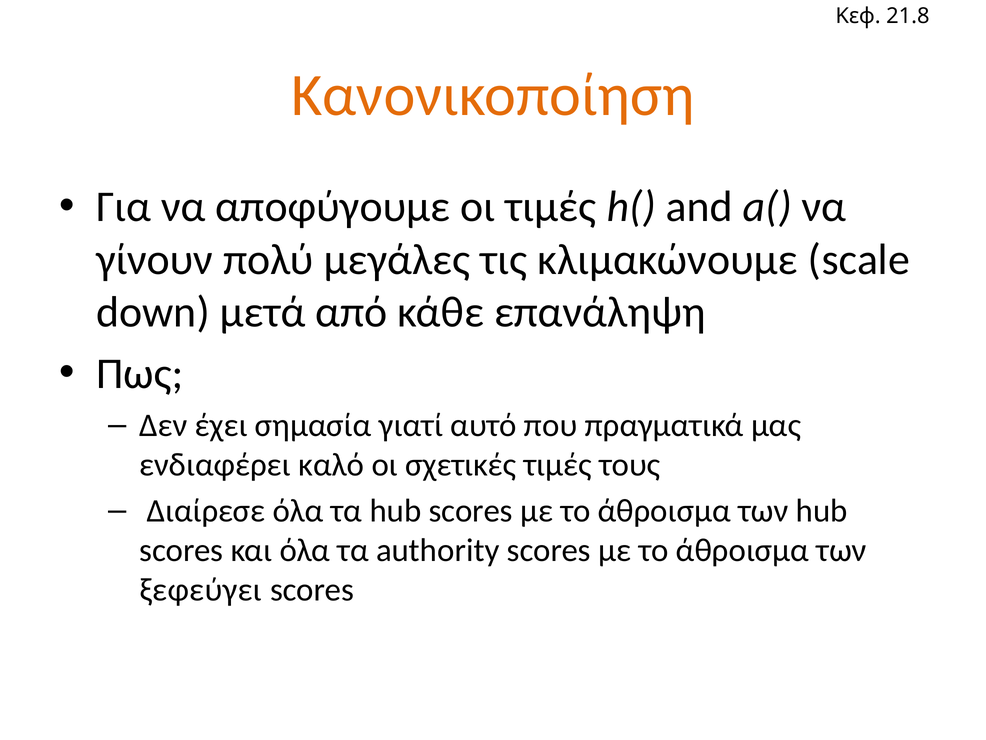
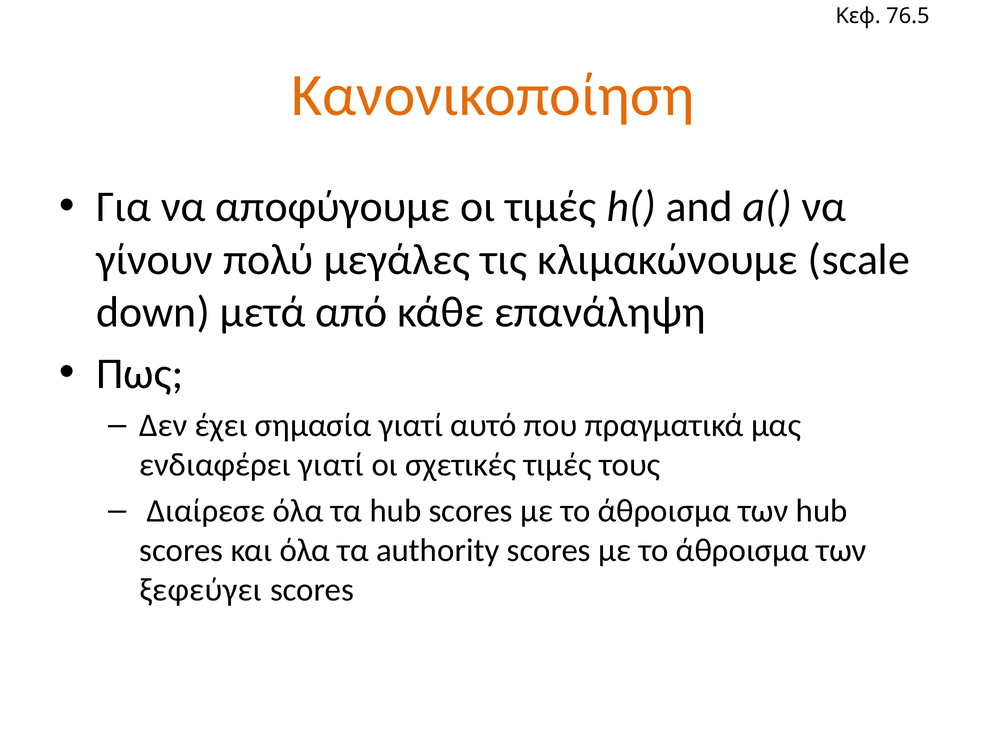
21.8: 21.8 -> 76.5 (908, 16)
ενδιαφέρει καλό: καλό -> γιατί (331, 465)
